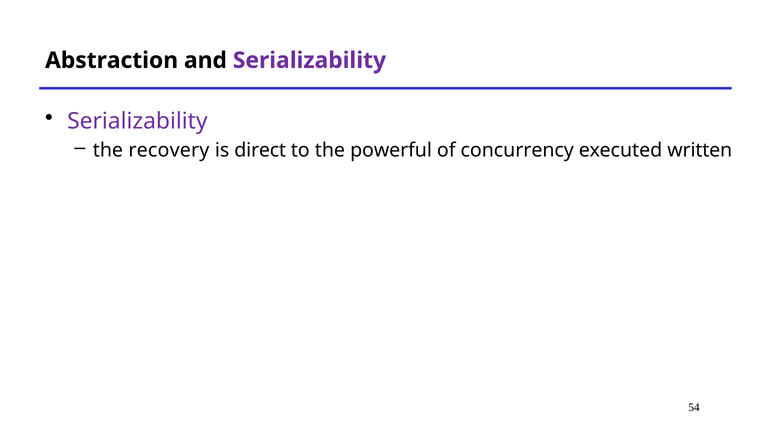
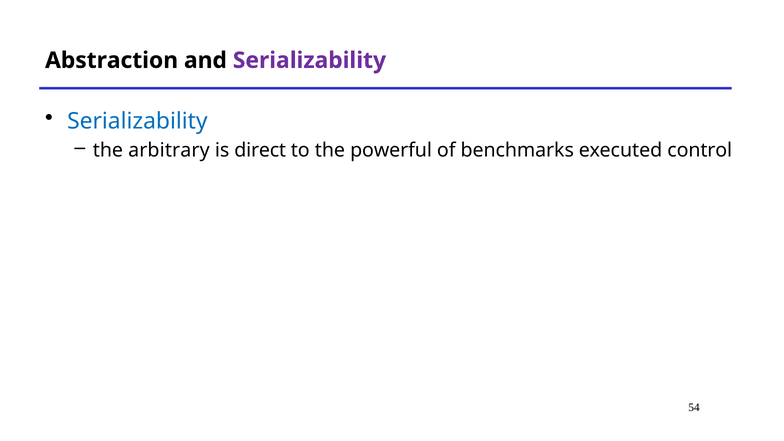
Serializability colour: purple -> blue (137, 121)
recovery: recovery -> arbitrary (169, 150)
concurrency: concurrency -> benchmarks (517, 150)
written: written -> control (700, 150)
